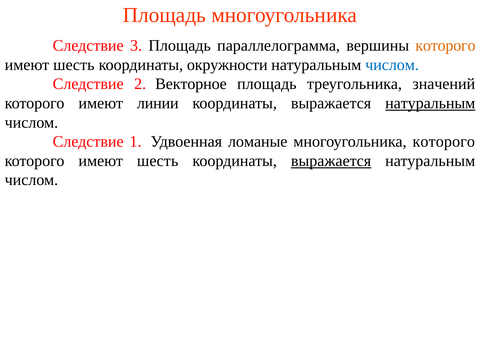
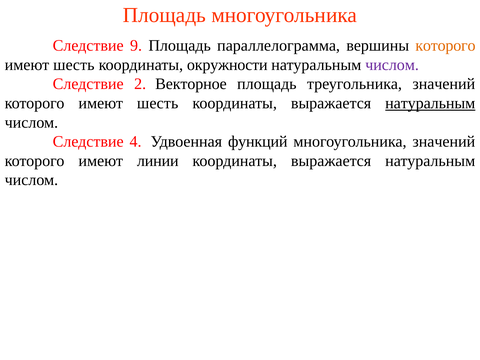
3: 3 -> 9 (136, 46)
числом colour: blue -> purple (392, 65)
линии: линии -> шесть (158, 103)
1: 1 -> 4 (136, 142)
ломаные: ломаные -> функций (258, 142)
многоугольника которого: которого -> значений (444, 142)
шесть: шесть -> линии (158, 161)
выражается underline: present -> none (331, 161)
